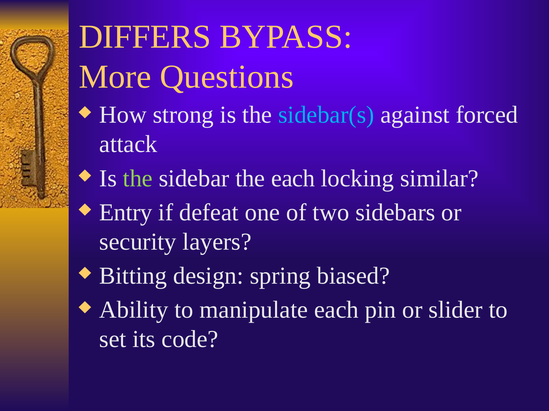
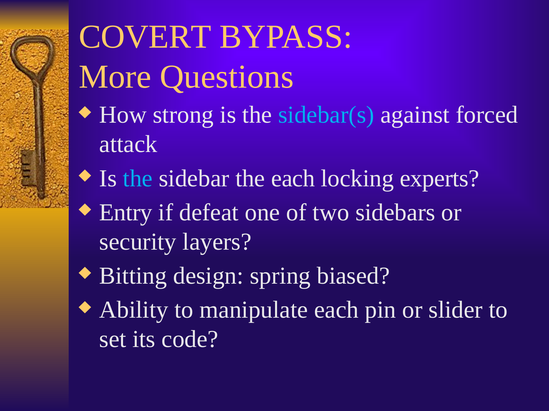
DIFFERS: DIFFERS -> COVERT (145, 37)
the colour: light green -> light blue (138, 179)
similar: similar -> experts (439, 179)
